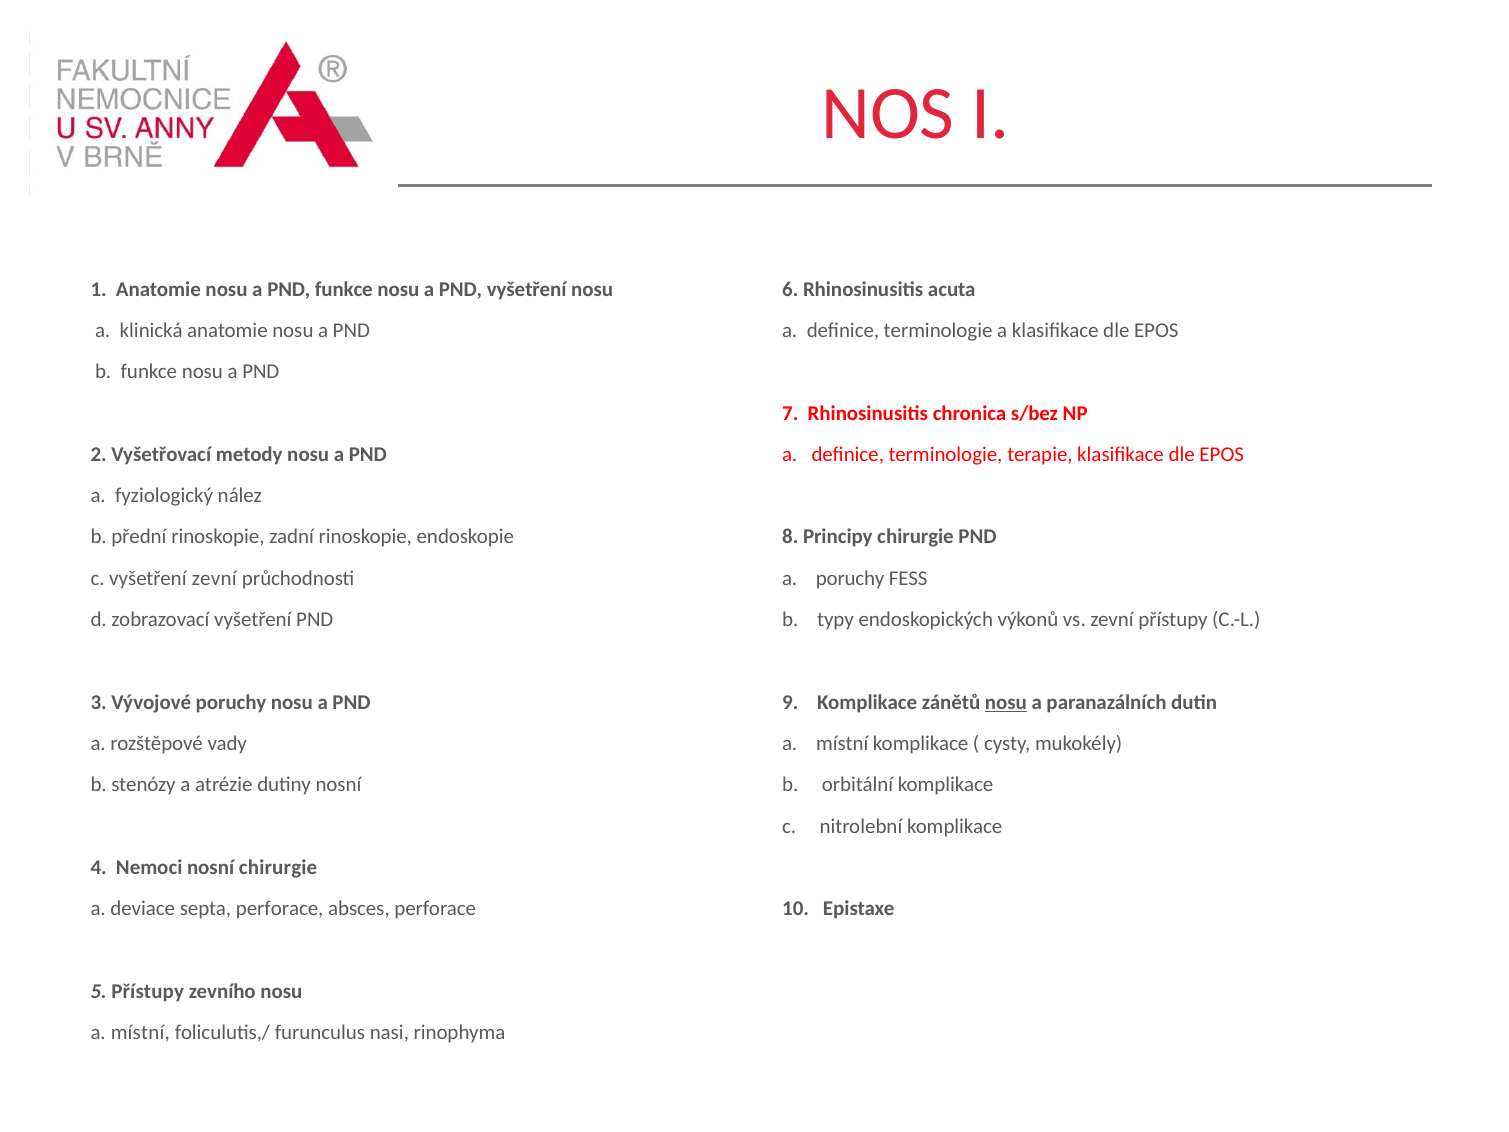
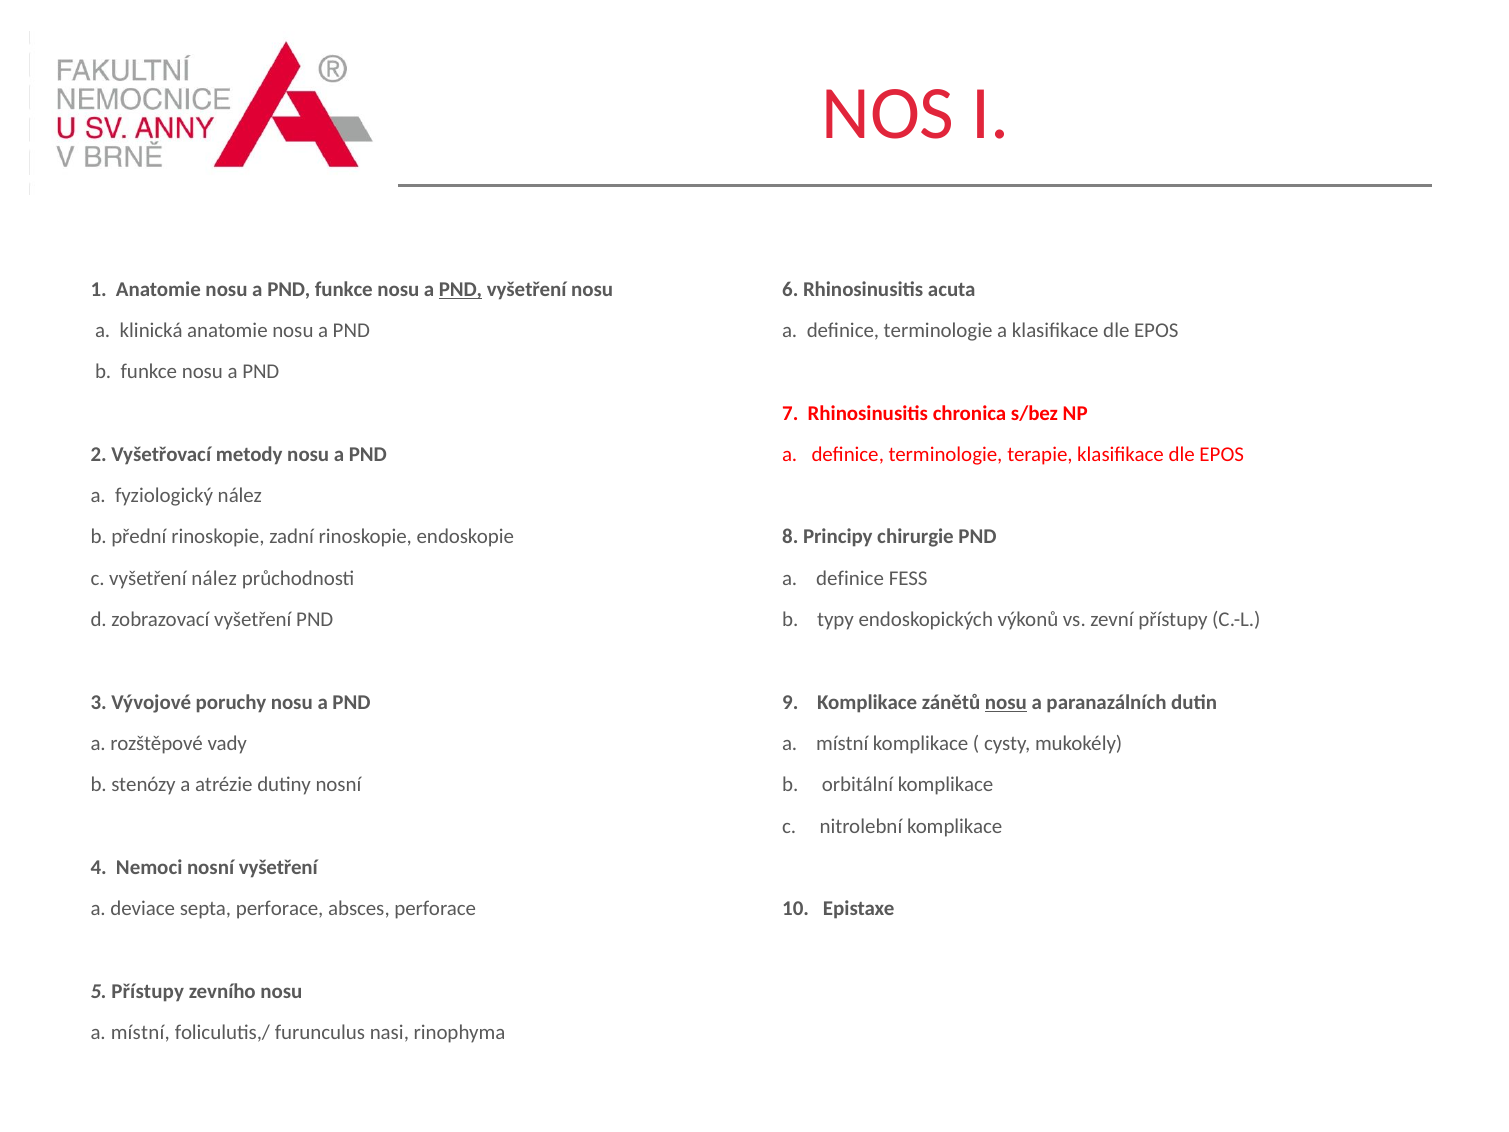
PND underline: none -> present (461, 289)
vyšetření zevní: zevní -> nález (214, 578)
poruchy: poruchy -> definice (850, 578)
nosní chirurgie: chirurgie -> vyšetření (278, 867)
